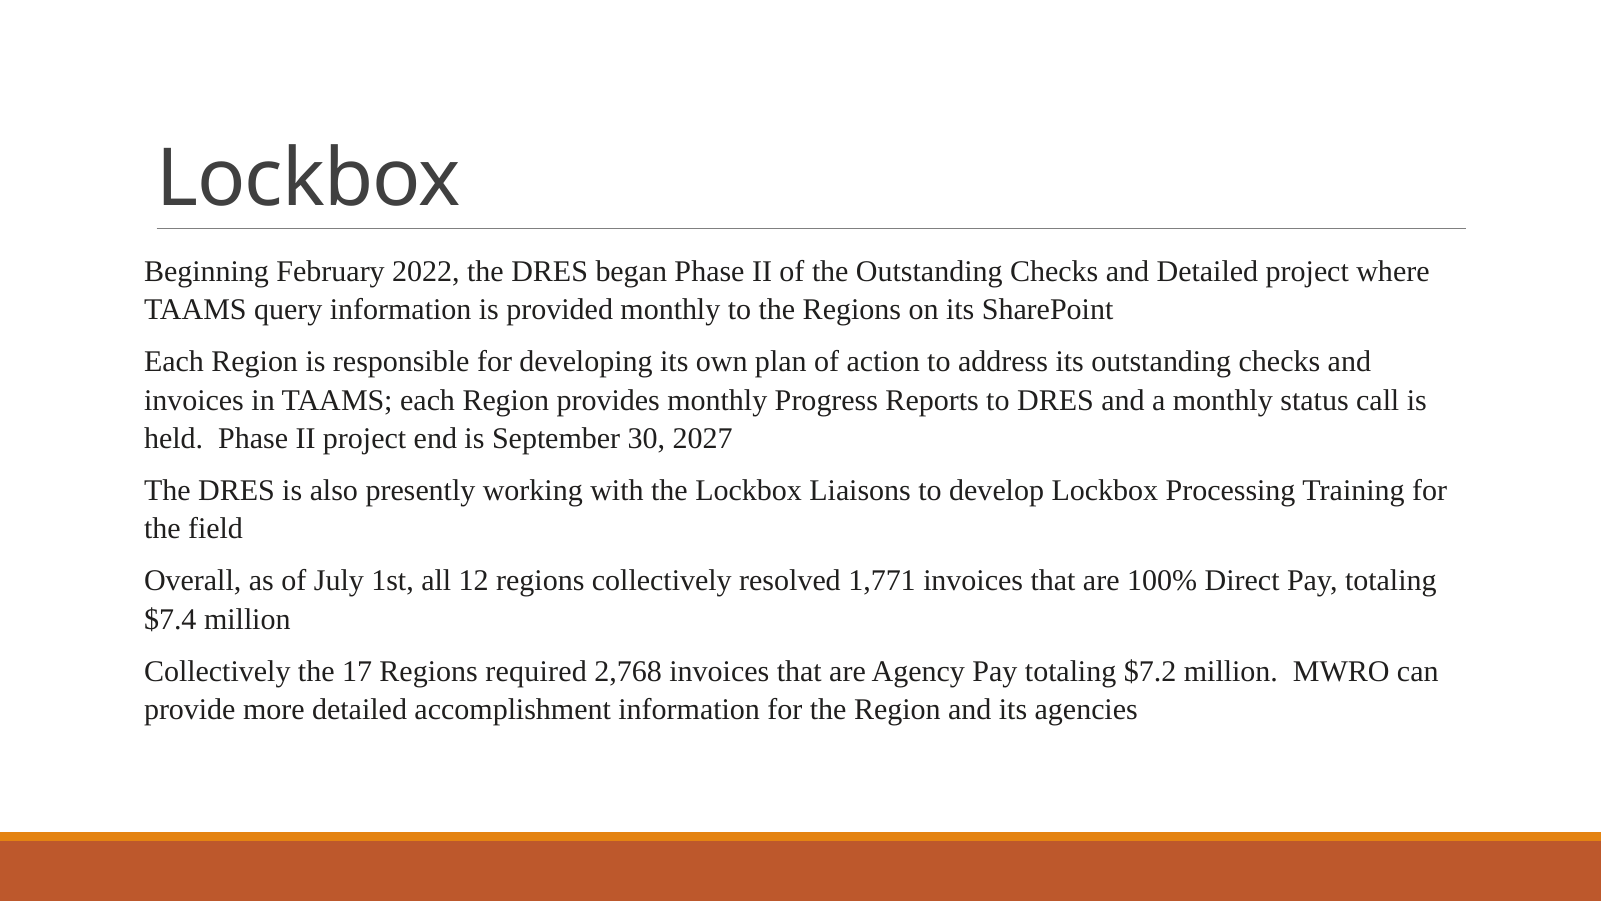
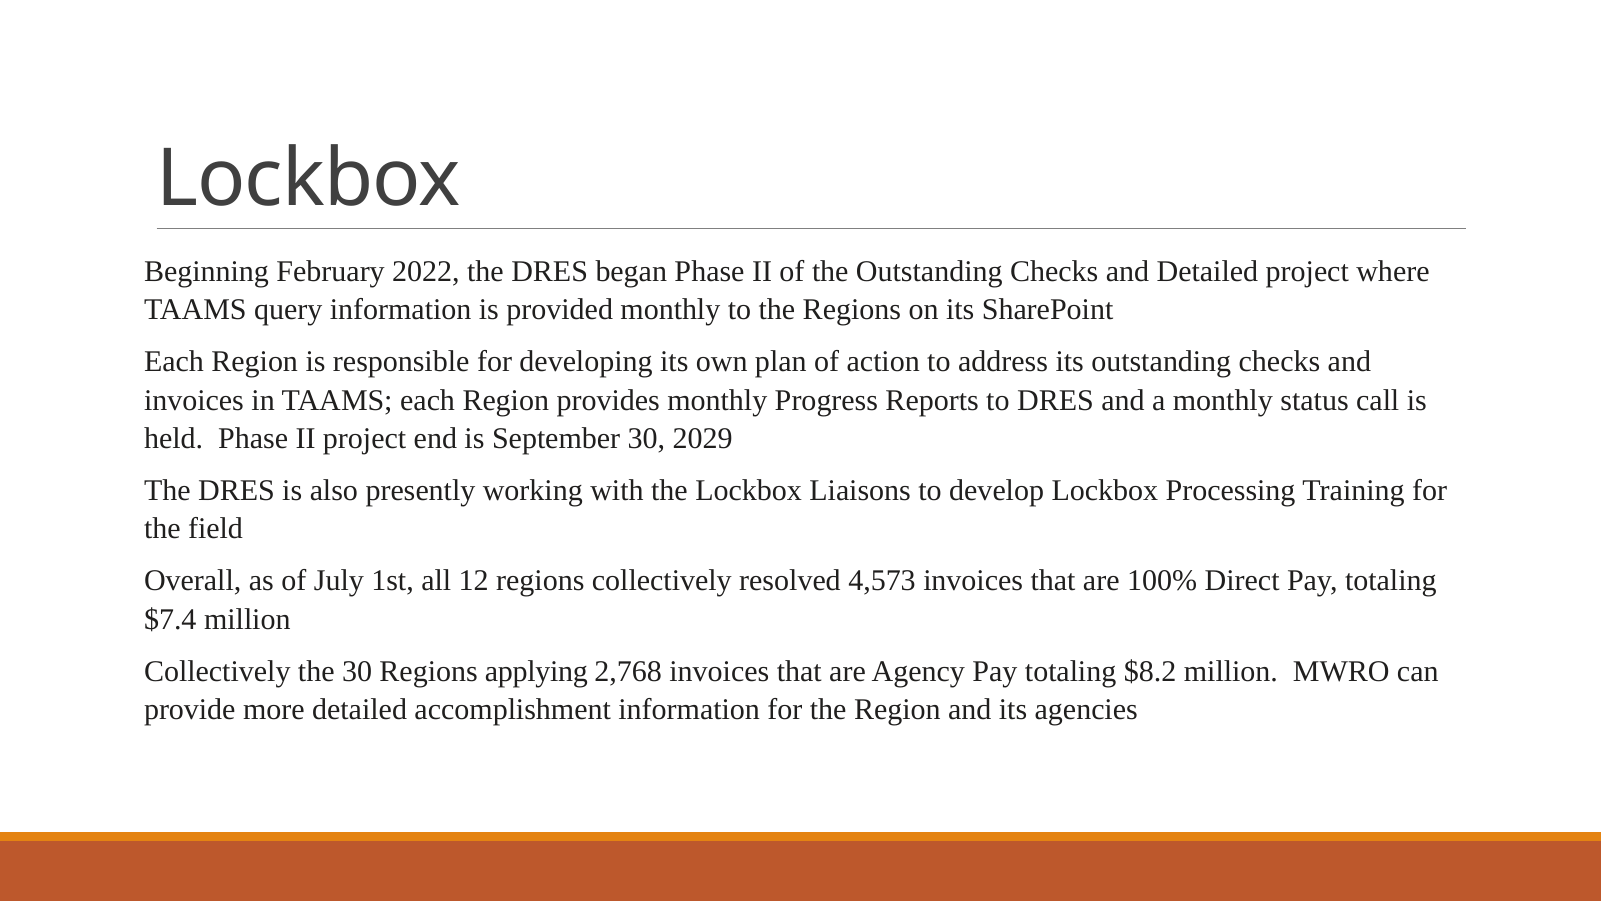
2027: 2027 -> 2029 (703, 438)
1,771: 1,771 -> 4,573 (882, 581)
the 17: 17 -> 30 (357, 671)
required: required -> applying (536, 671)
$7.2: $7.2 -> $8.2 (1150, 671)
